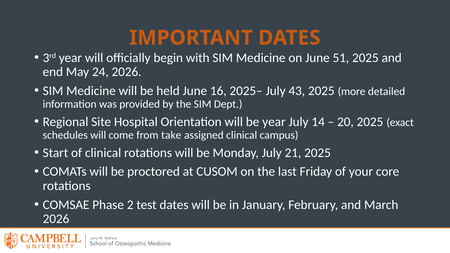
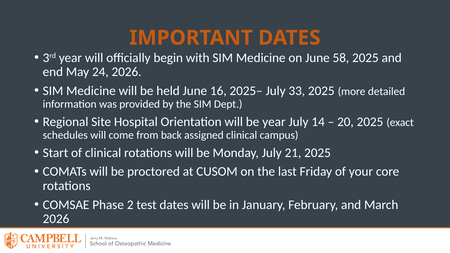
51: 51 -> 58 (341, 58)
43: 43 -> 33 (297, 91)
take: take -> back (171, 135)
